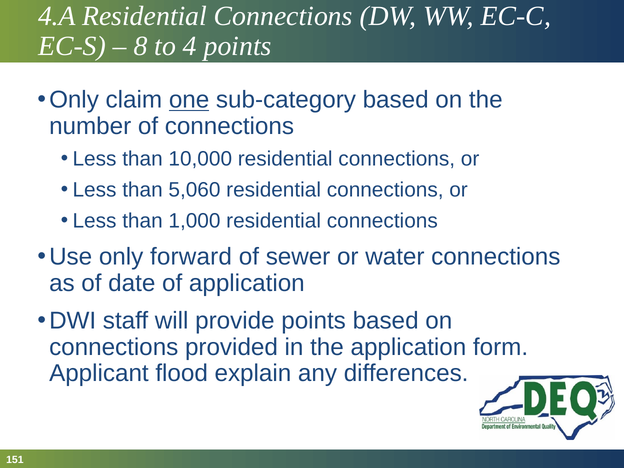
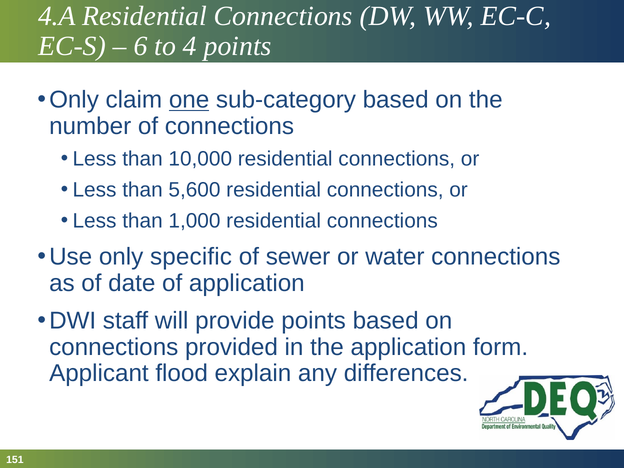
8: 8 -> 6 (141, 46)
5,060: 5,060 -> 5,600 (194, 190)
forward: forward -> specific (191, 257)
